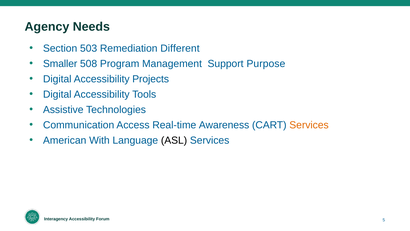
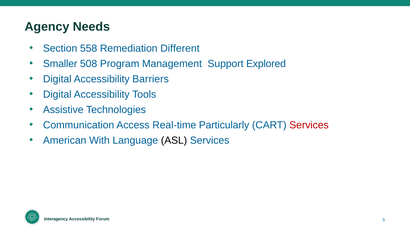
503: 503 -> 558 (89, 48)
Purpose: Purpose -> Explored (266, 64)
Projects: Projects -> Barriers (151, 79)
Awareness: Awareness -> Particularly (224, 125)
Services colour: orange -> red (309, 125)
